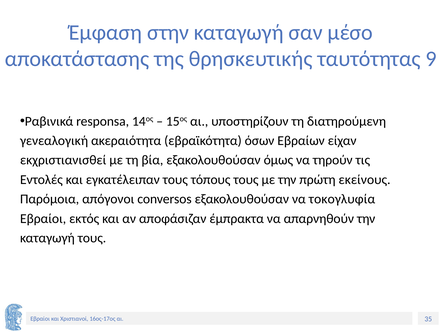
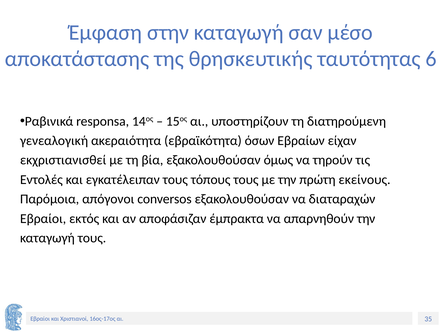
9: 9 -> 6 (431, 59)
τοκογλυφία: τοκογλυφία -> διαταραχών (342, 199)
